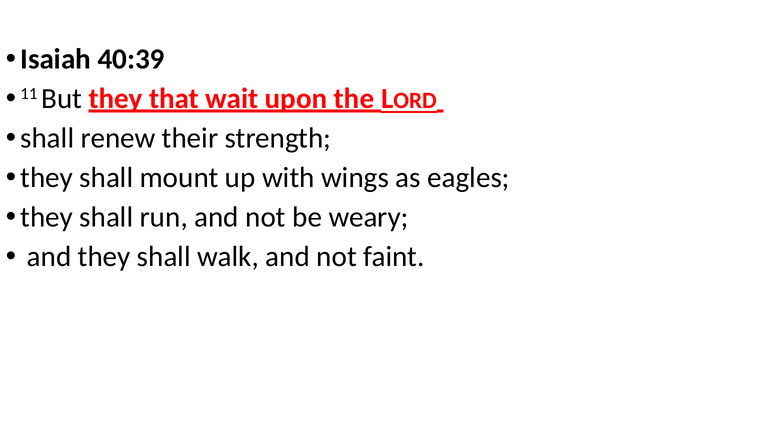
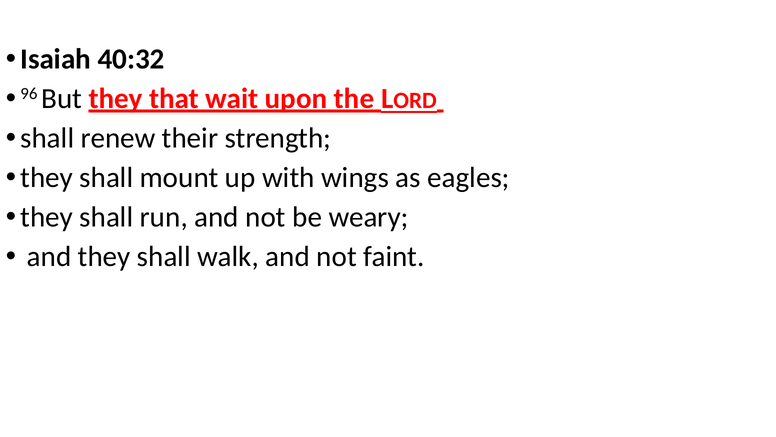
40:39: 40:39 -> 40:32 (131, 59)
11: 11 -> 96 (29, 94)
